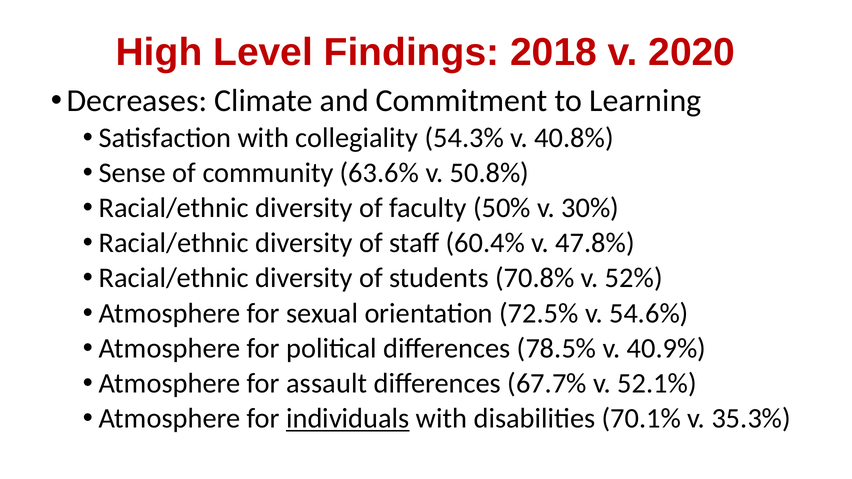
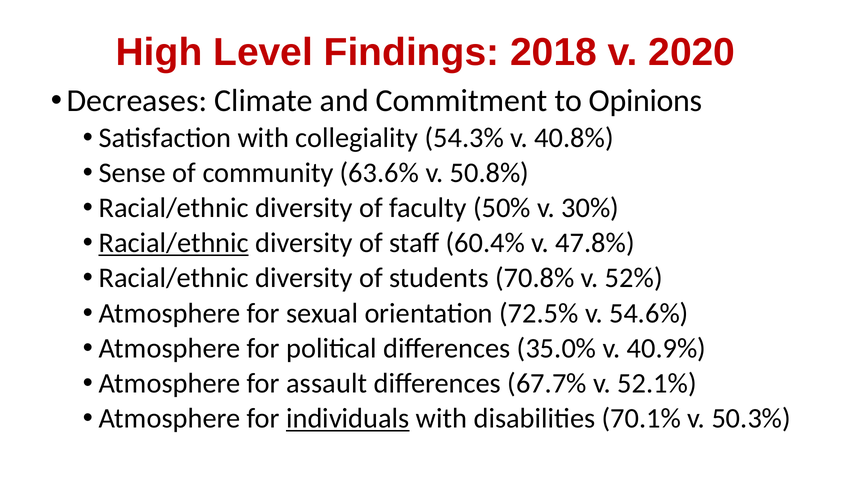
Learning: Learning -> Opinions (646, 101)
Racial/ethnic underline: none -> present (174, 243)
78.5%: 78.5% -> 35.0% (557, 348)
35.3%: 35.3% -> 50.3% (751, 419)
